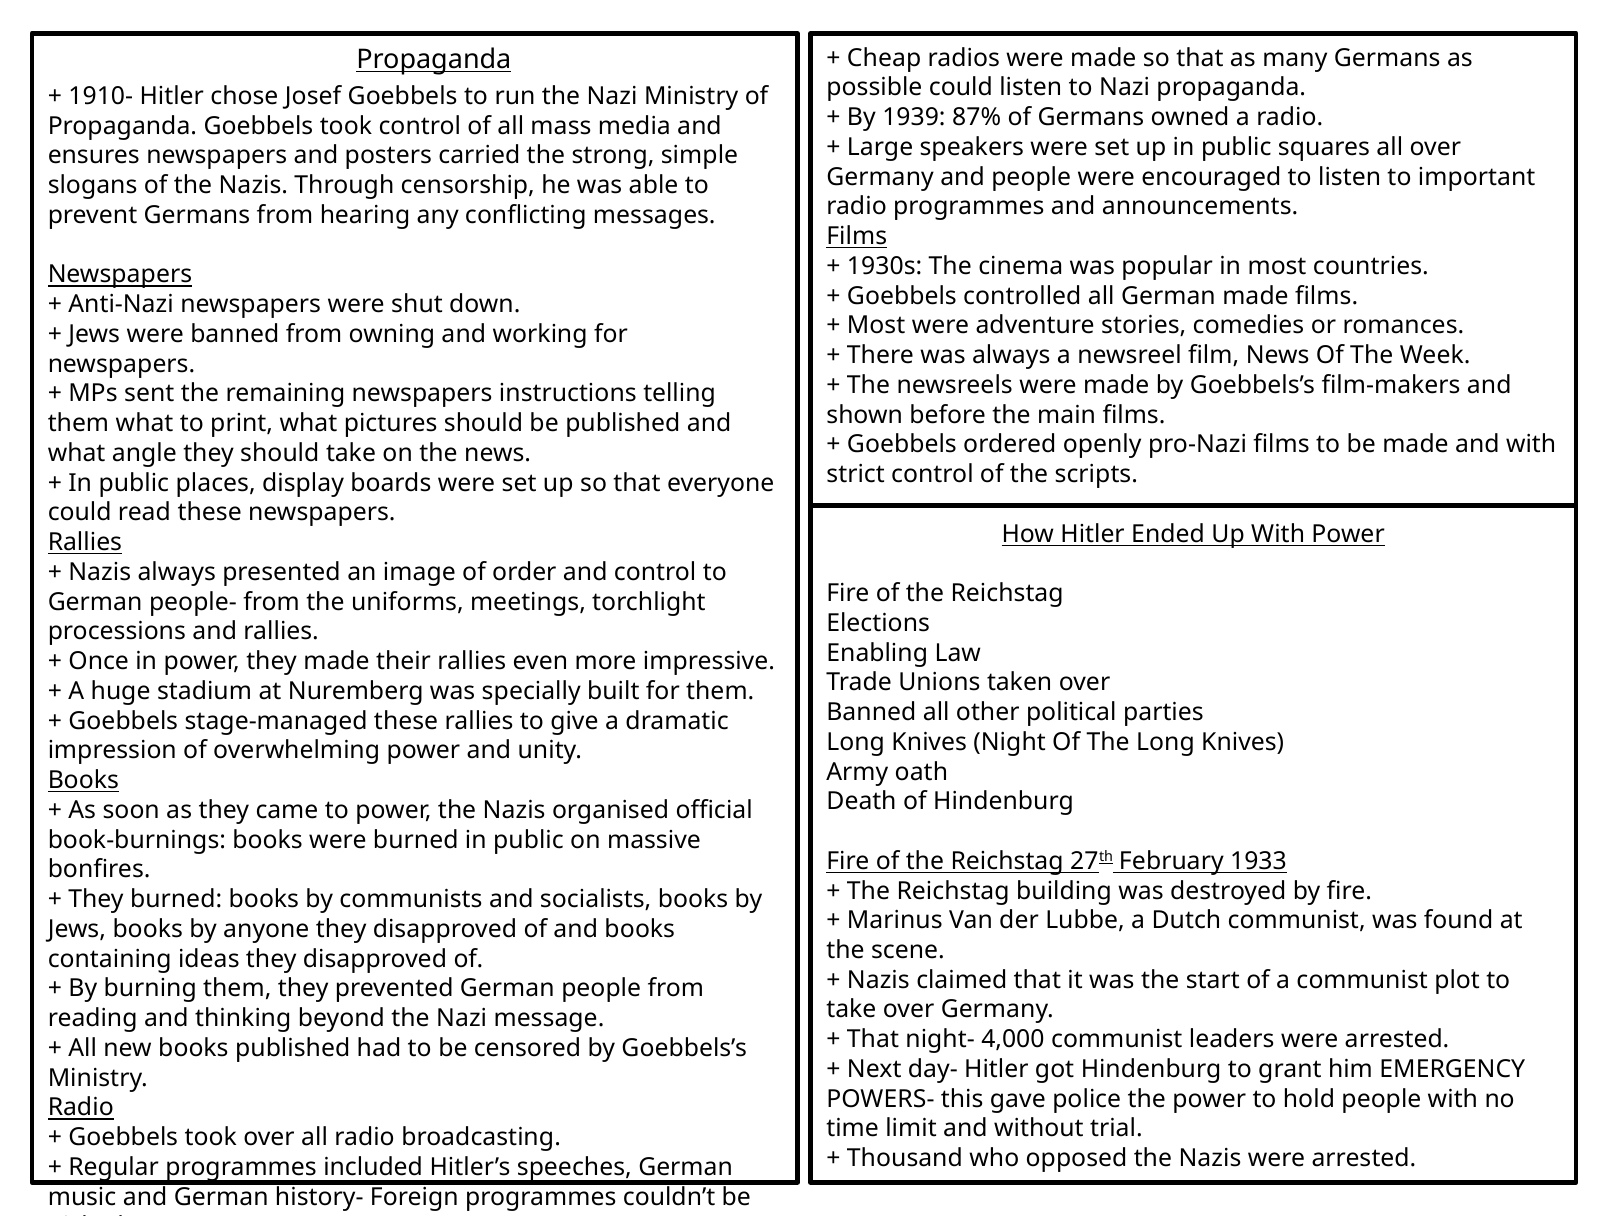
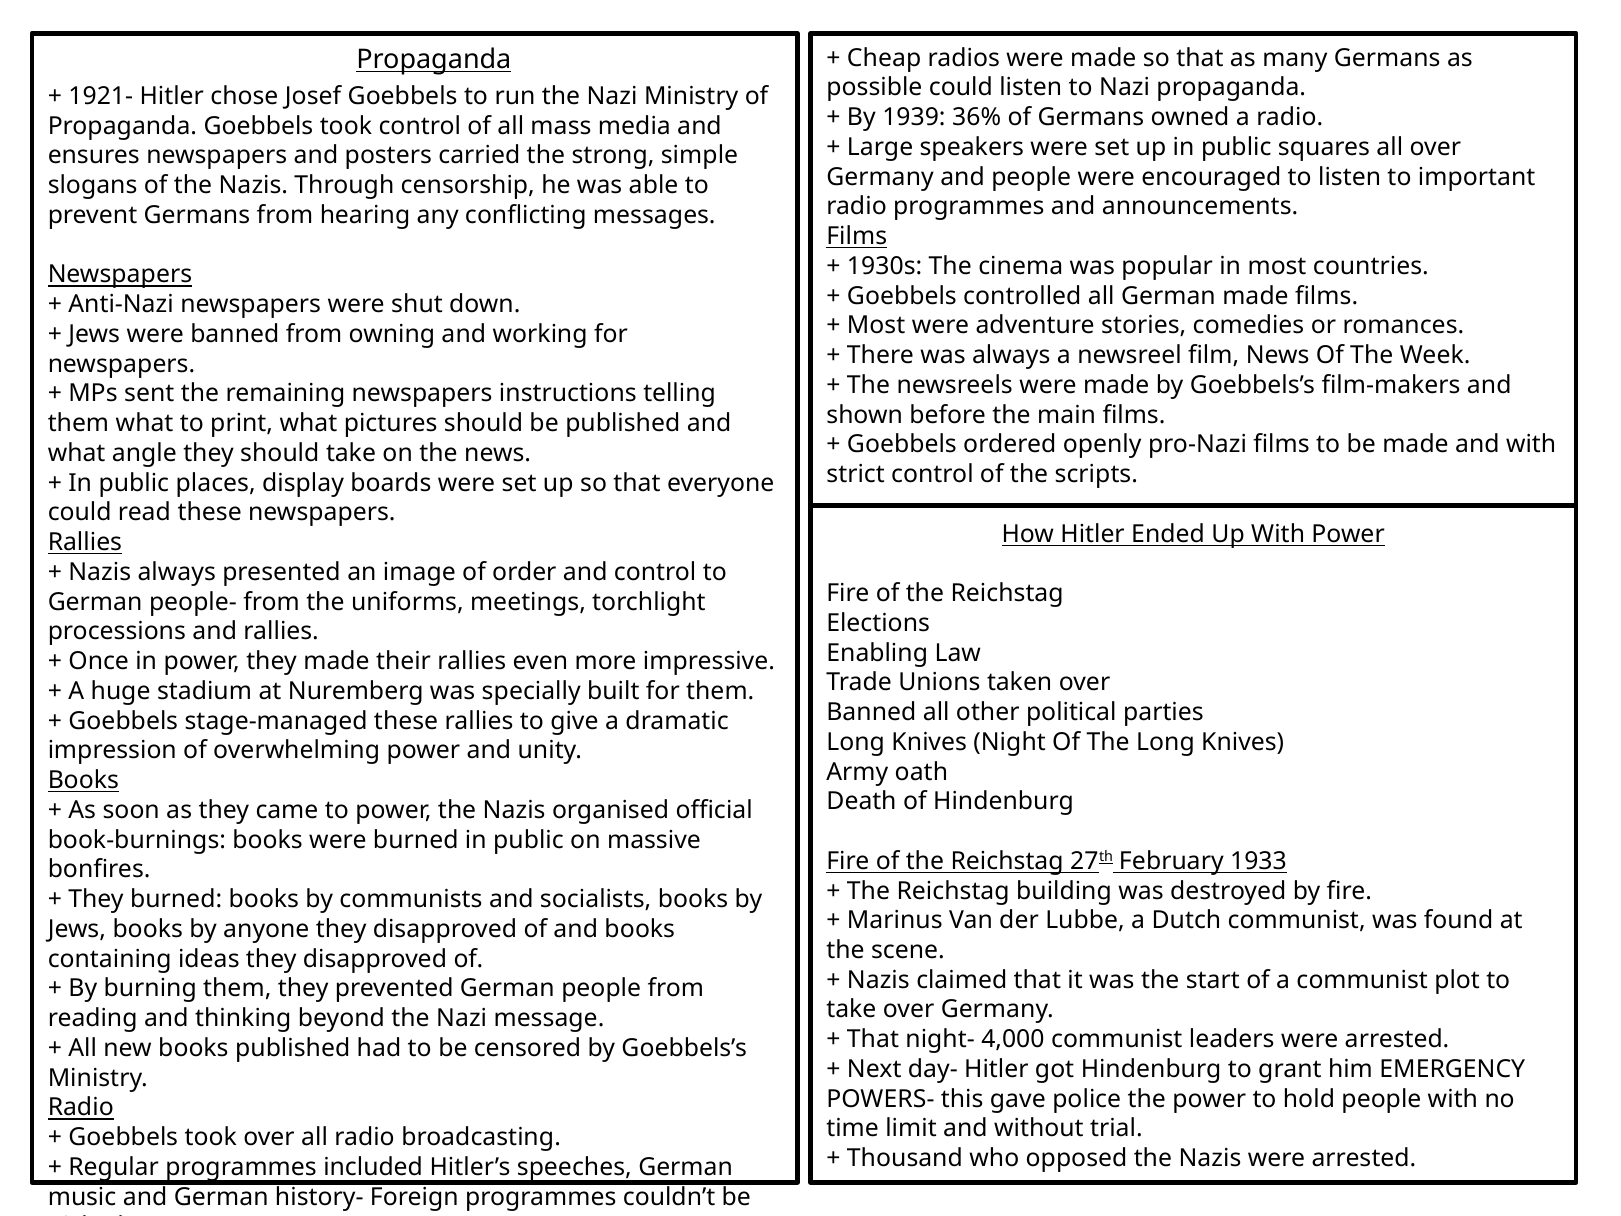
1910-: 1910- -> 1921- (101, 96)
87%: 87% -> 36% (977, 117)
